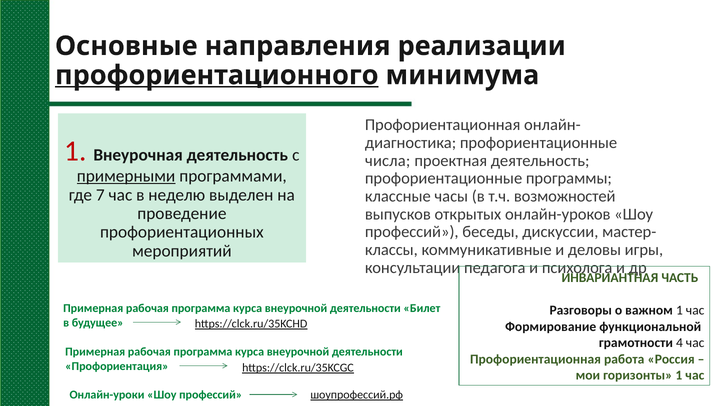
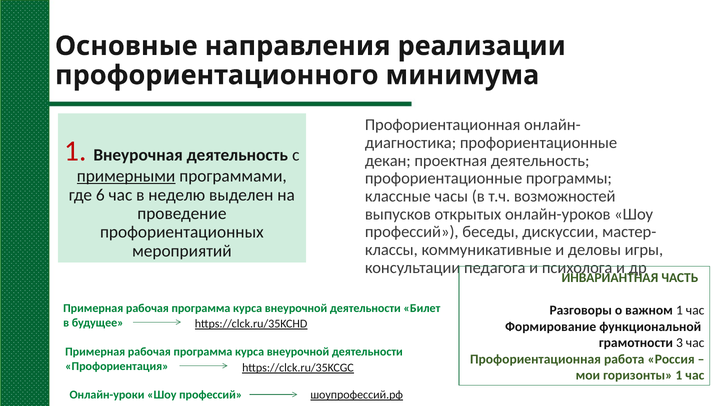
профориентационного underline: present -> none (217, 75)
числа: числа -> декан (388, 161)
7: 7 -> 6 (100, 195)
4: 4 -> 3 (679, 343)
